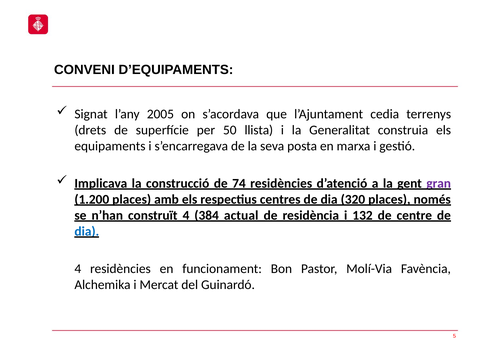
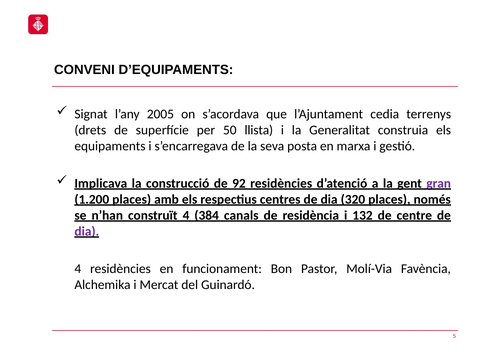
74: 74 -> 92 (239, 183)
actual: actual -> canals (241, 215)
dia colour: blue -> purple (87, 231)
